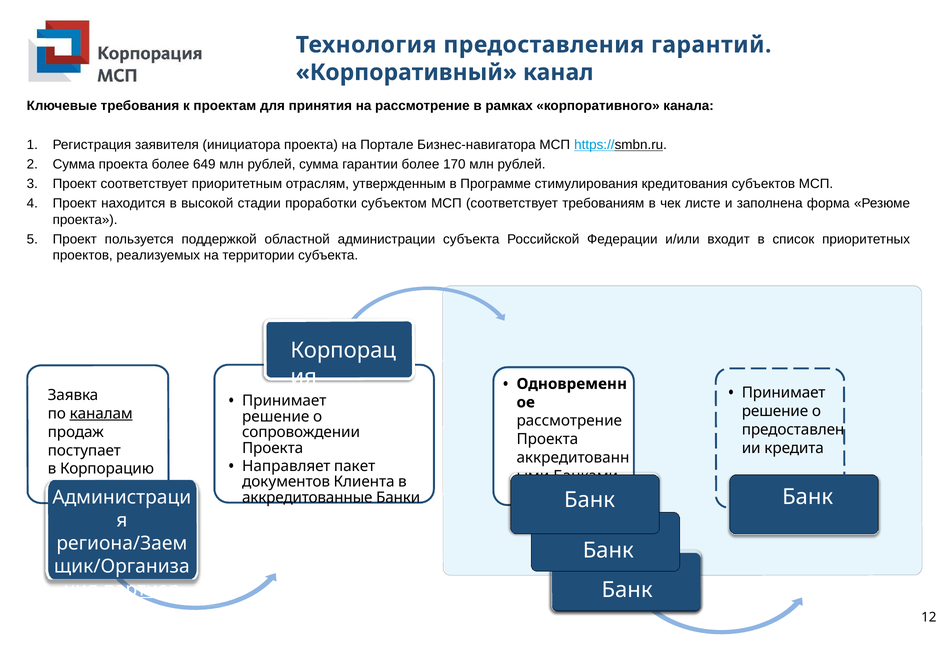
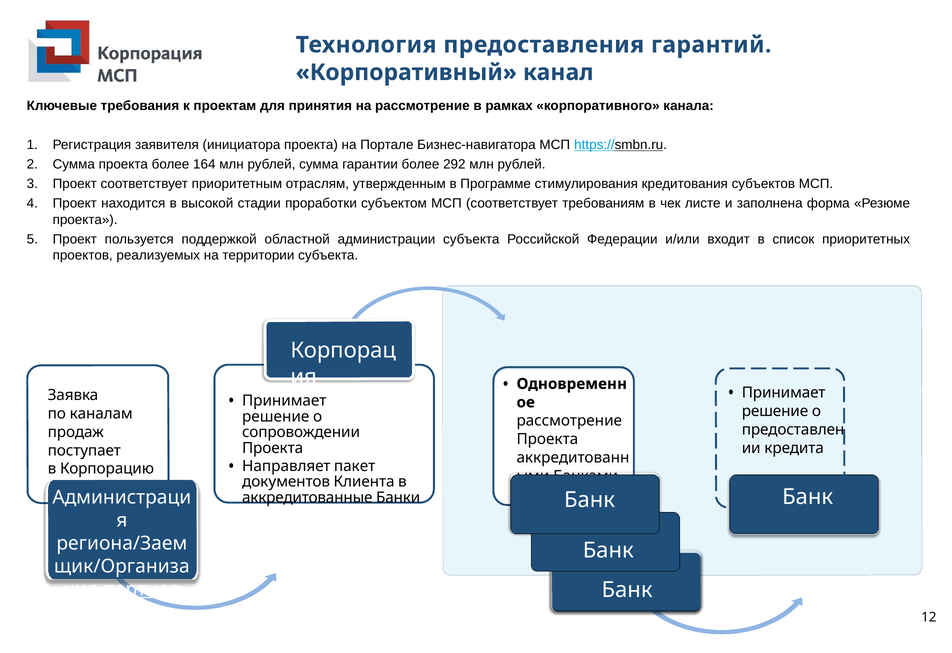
649: 649 -> 164 (204, 164)
170: 170 -> 292 (454, 164)
каналам underline: present -> none (101, 414)
